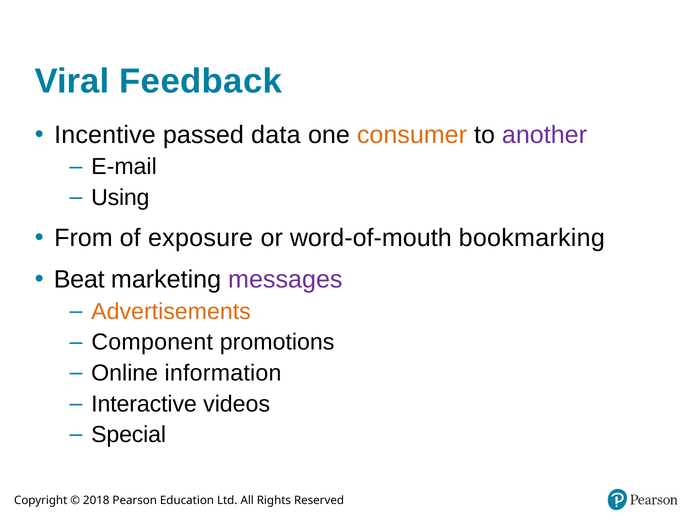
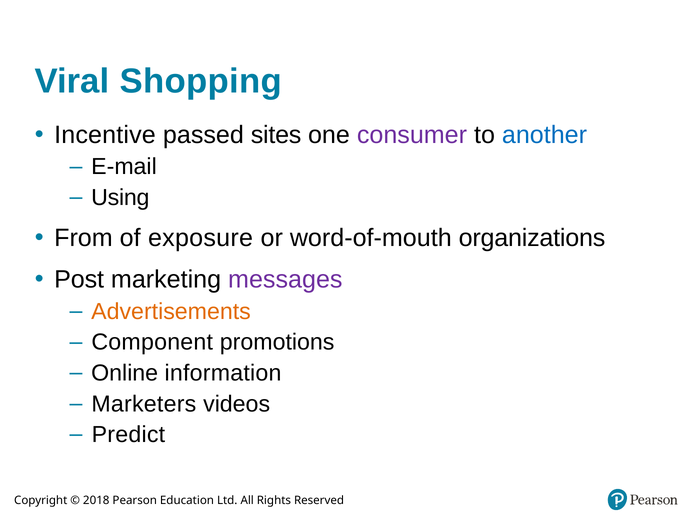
Feedback: Feedback -> Shopping (201, 81)
data: data -> sites (276, 135)
consumer colour: orange -> purple (412, 135)
another colour: purple -> blue (544, 135)
bookmarking: bookmarking -> organizations (532, 238)
Beat: Beat -> Post (79, 280)
Interactive: Interactive -> Marketers (144, 404)
Special: Special -> Predict (128, 435)
